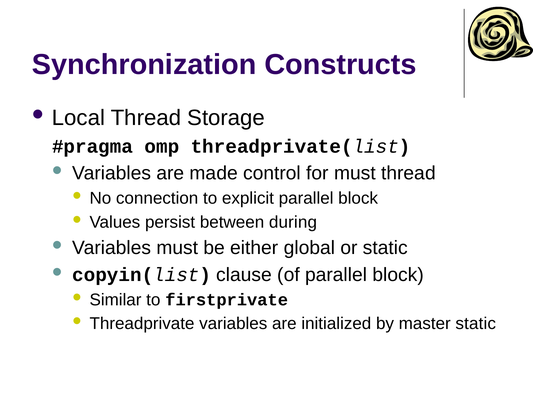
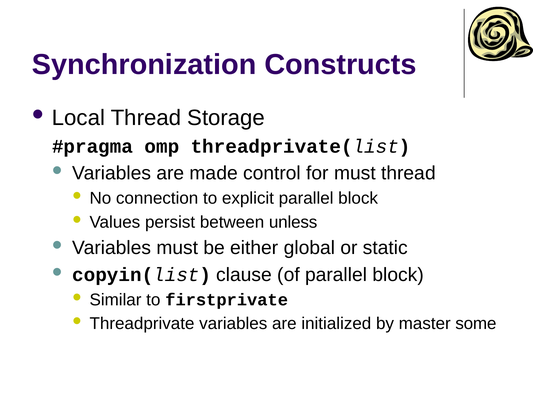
during: during -> unless (293, 222)
master static: static -> some (476, 323)
